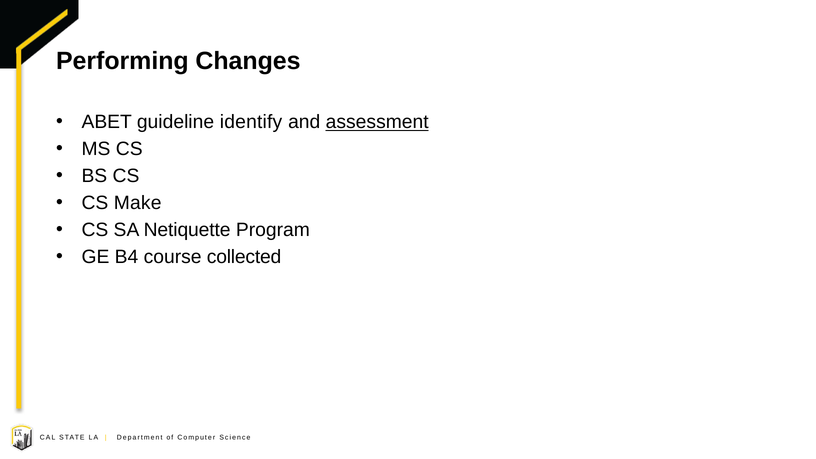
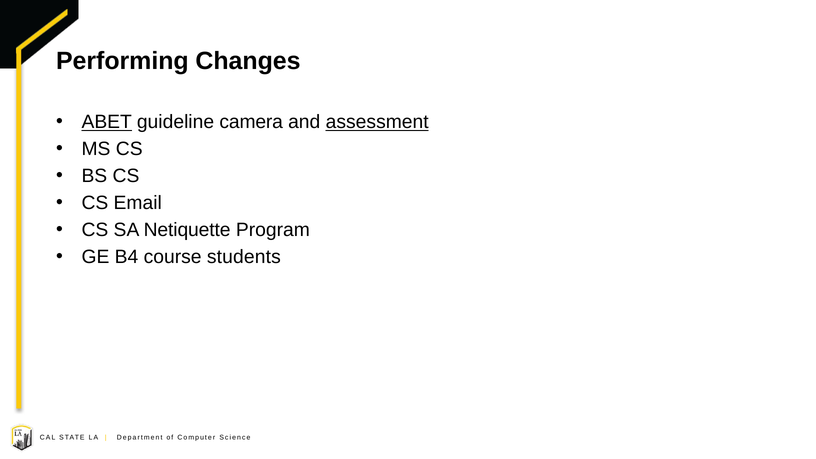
ABET underline: none -> present (107, 122)
identify: identify -> camera (251, 122)
Make: Make -> Email (138, 203)
collected: collected -> students (244, 257)
